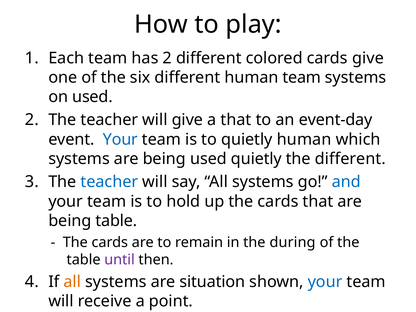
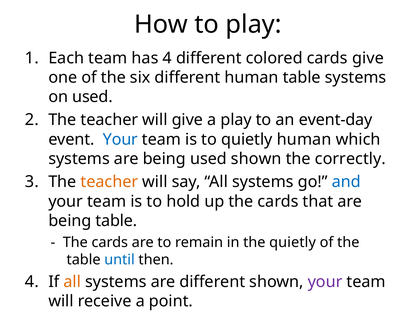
has 2: 2 -> 4 (167, 58)
human team: team -> table (302, 77)
a that: that -> play (236, 120)
used quietly: quietly -> shown (256, 159)
the different: different -> correctly (350, 159)
teacher colour: blue -> orange (109, 182)
the during: during -> quietly (293, 242)
until colour: purple -> blue (120, 260)
are situation: situation -> different (212, 282)
your colour: blue -> purple (325, 282)
